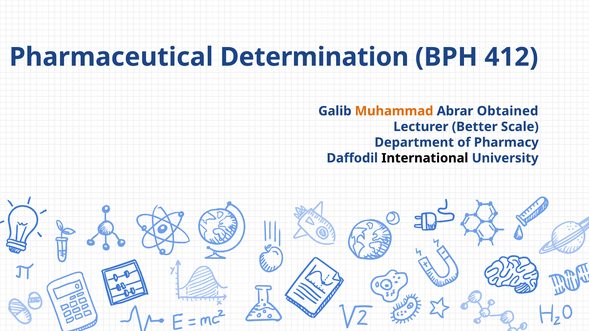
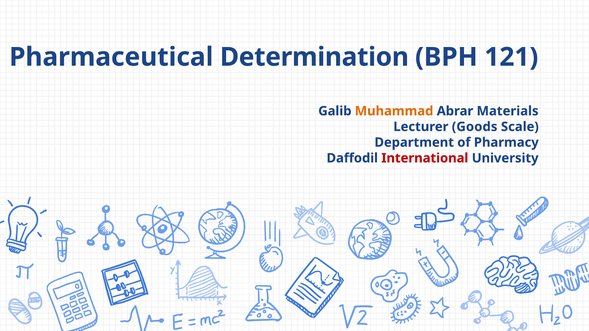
412: 412 -> 121 (511, 57)
Obtained: Obtained -> Materials (508, 111)
Better: Better -> Goods (475, 127)
International colour: black -> red (425, 158)
